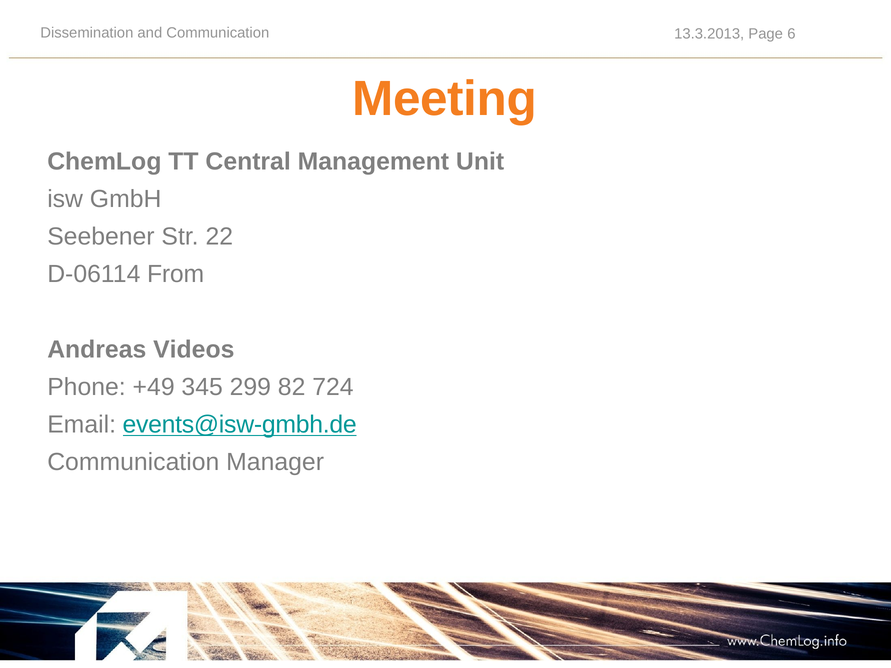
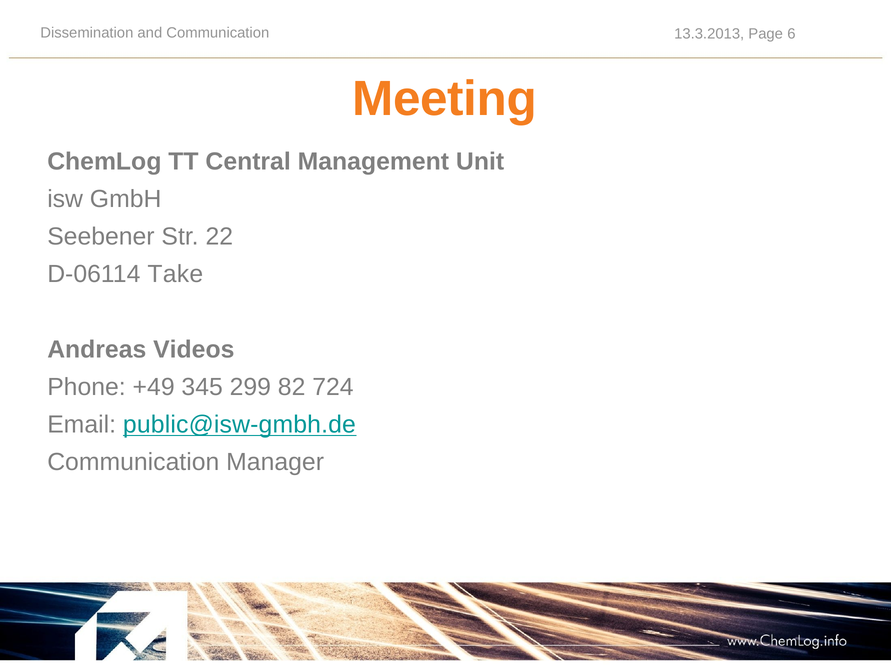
From: From -> Take (175, 274)
events@isw-gmbh.de: events@isw-gmbh.de -> public@isw-gmbh.de (239, 425)
